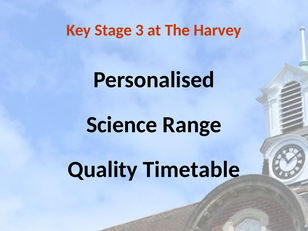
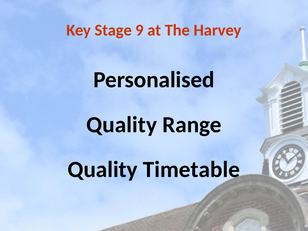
3: 3 -> 9 (140, 30)
Science: Science -> Quality (122, 125)
